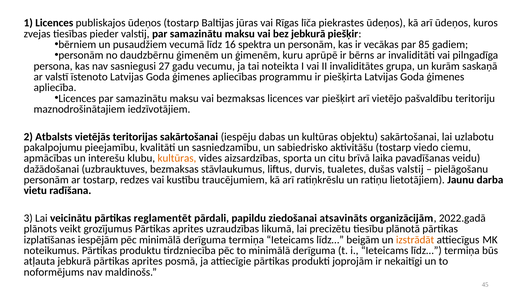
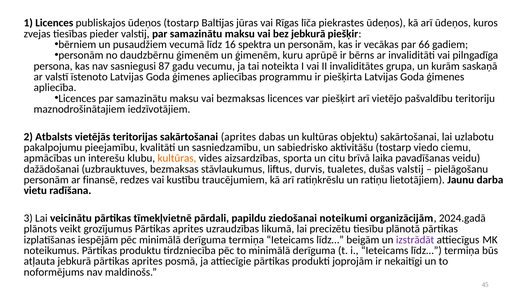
85: 85 -> 66 (424, 44)
27: 27 -> 87 (164, 66)
sakārtošanai iespēju: iespēju -> aprites (238, 137)
ar tostarp: tostarp -> finansē (100, 180)
reglamentēt: reglamentēt -> tīmekļvietnē (163, 218)
atsavināts: atsavināts -> noteikumi (343, 218)
2022.gadā: 2022.gadā -> 2024.gadā (462, 218)
izstrādāt colour: orange -> purple (415, 240)
